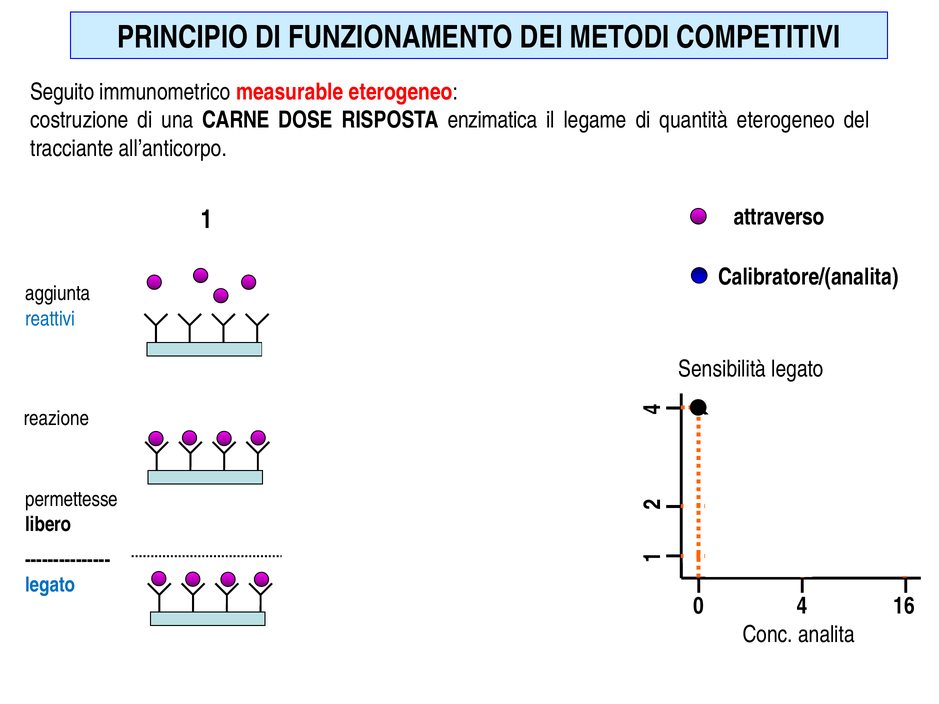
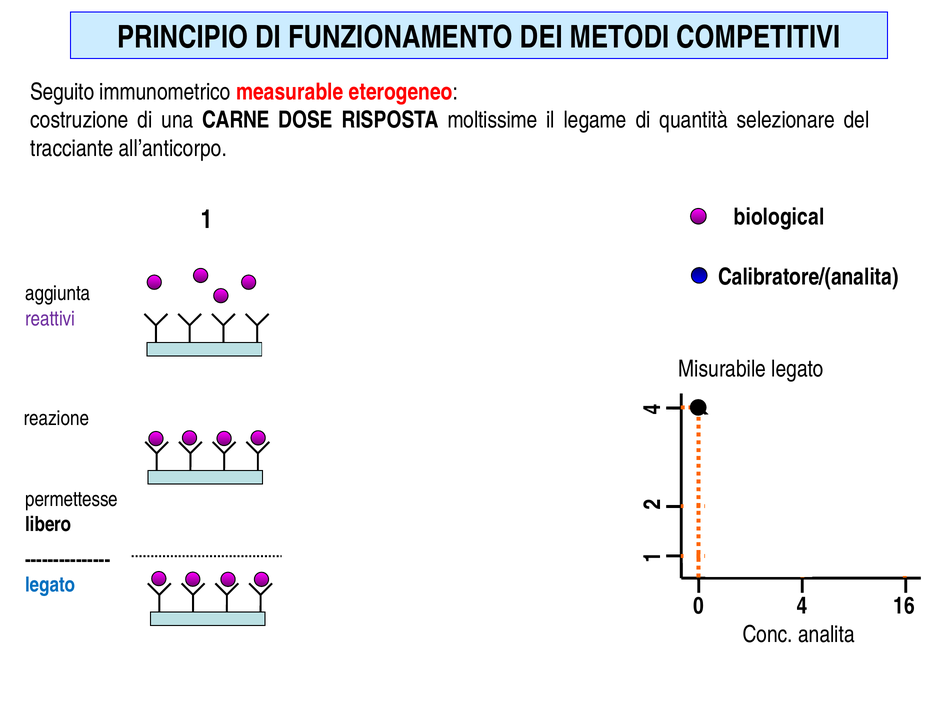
enzimatica: enzimatica -> moltissime (492, 120)
quantità eterogeneo: eterogeneo -> selezionare (786, 120)
attraverso: attraverso -> biological (779, 217)
reattivi colour: blue -> purple (50, 319)
Sensibilità: Sensibilità -> Misurabile (722, 369)
